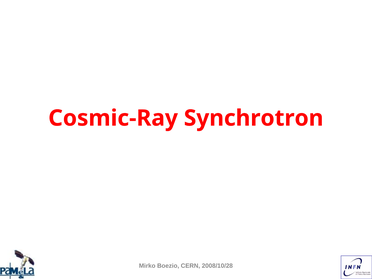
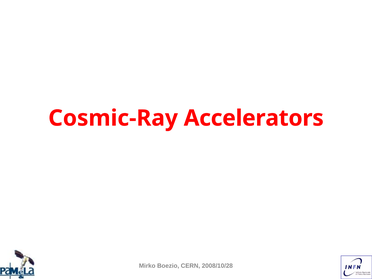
Synchrotron: Synchrotron -> Accelerators (254, 118)
